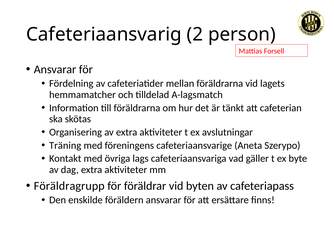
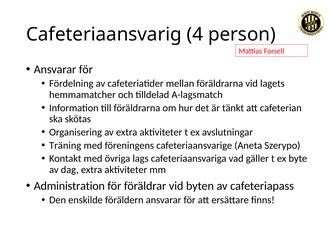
2: 2 -> 4 (195, 35)
Föräldragrupp: Föräldragrupp -> Administration (69, 186)
